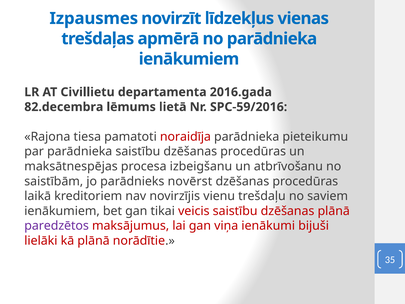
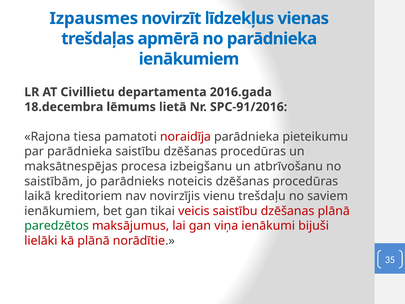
82.decembra: 82.decembra -> 18.decembra (64, 107)
SPC-59/2016: SPC-59/2016 -> SPC-91/2016 (249, 107)
novērst: novērst -> noteicis (190, 181)
paredzētos colour: purple -> green (57, 226)
